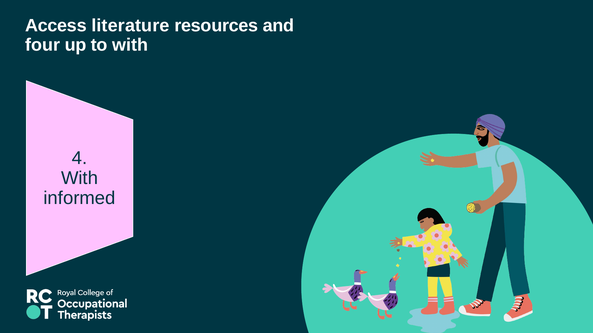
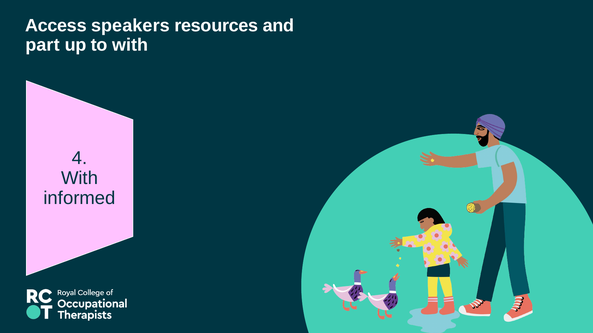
literature: literature -> speakers (130, 26)
four: four -> part (43, 45)
